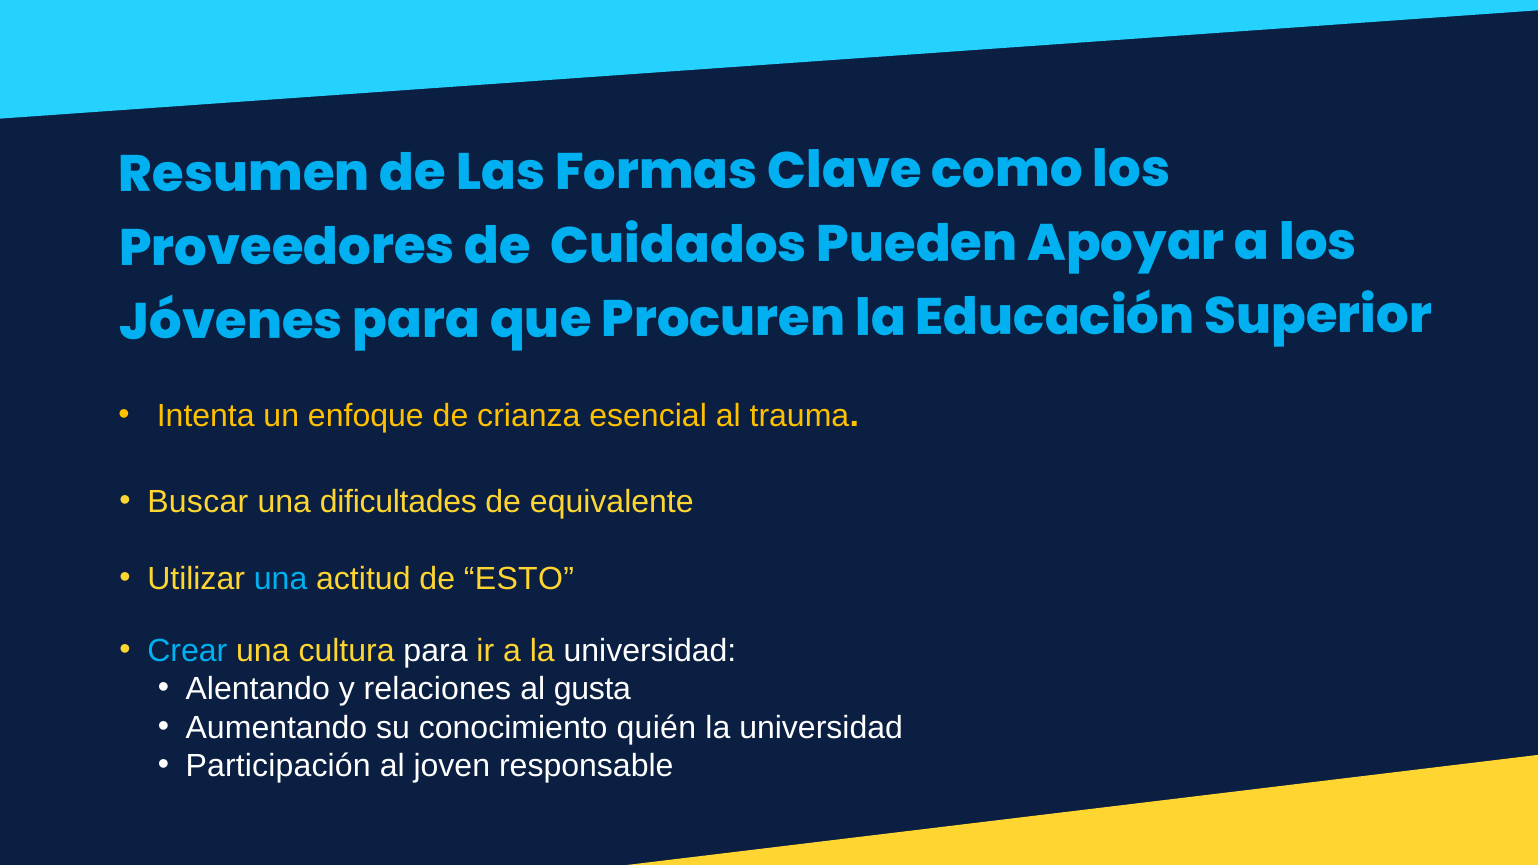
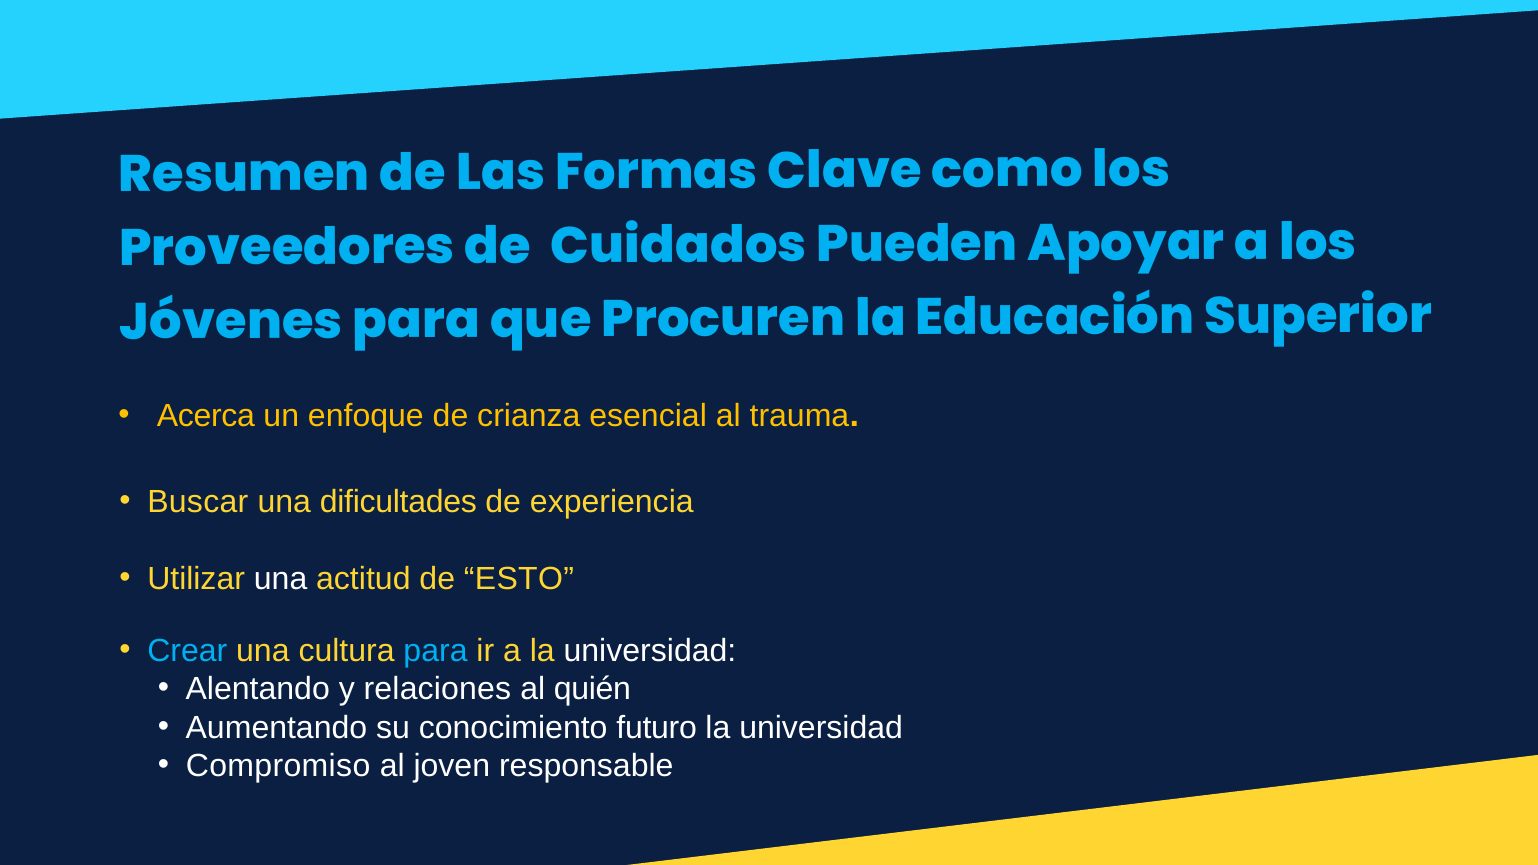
Intenta: Intenta -> Acerca (206, 416)
equivalente: equivalente -> experiencia (612, 502)
una colour: light blue -> white (281, 579)
para colour: white -> light blue (436, 651)
gusta: gusta -> quién (593, 689)
quién: quién -> futuro (657, 728)
Participación: Participación -> Compromiso (278, 766)
